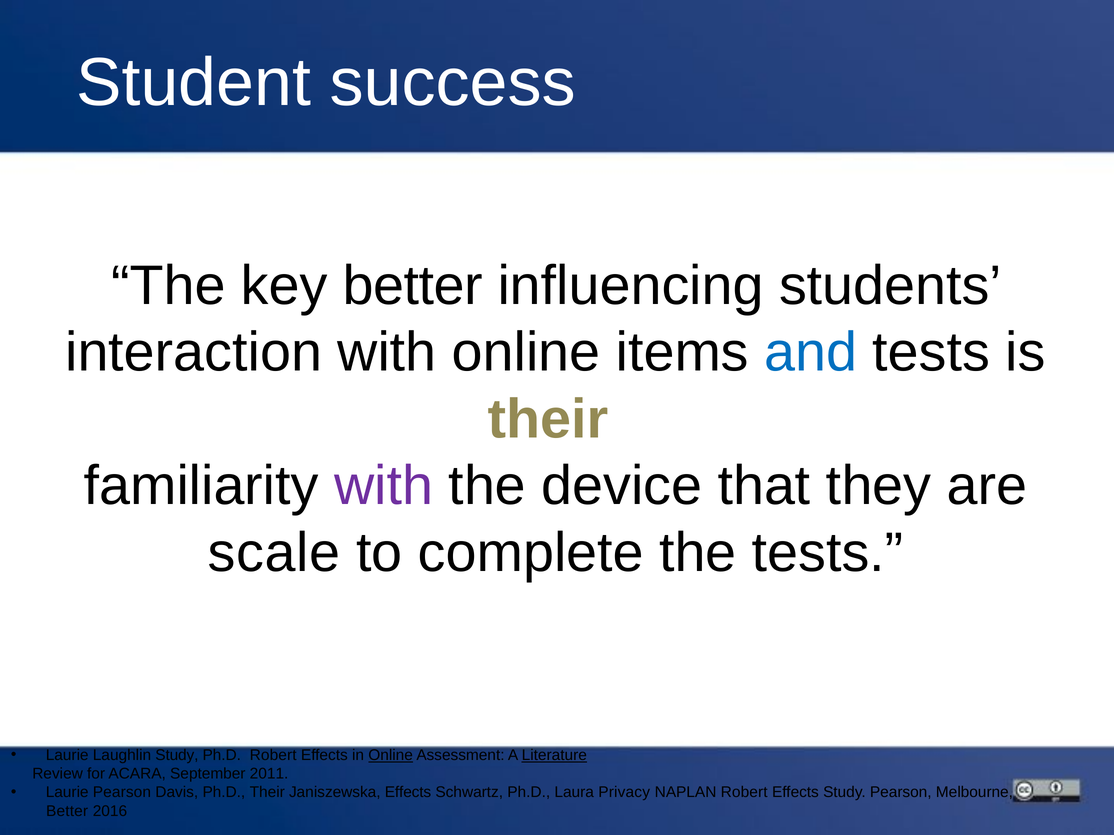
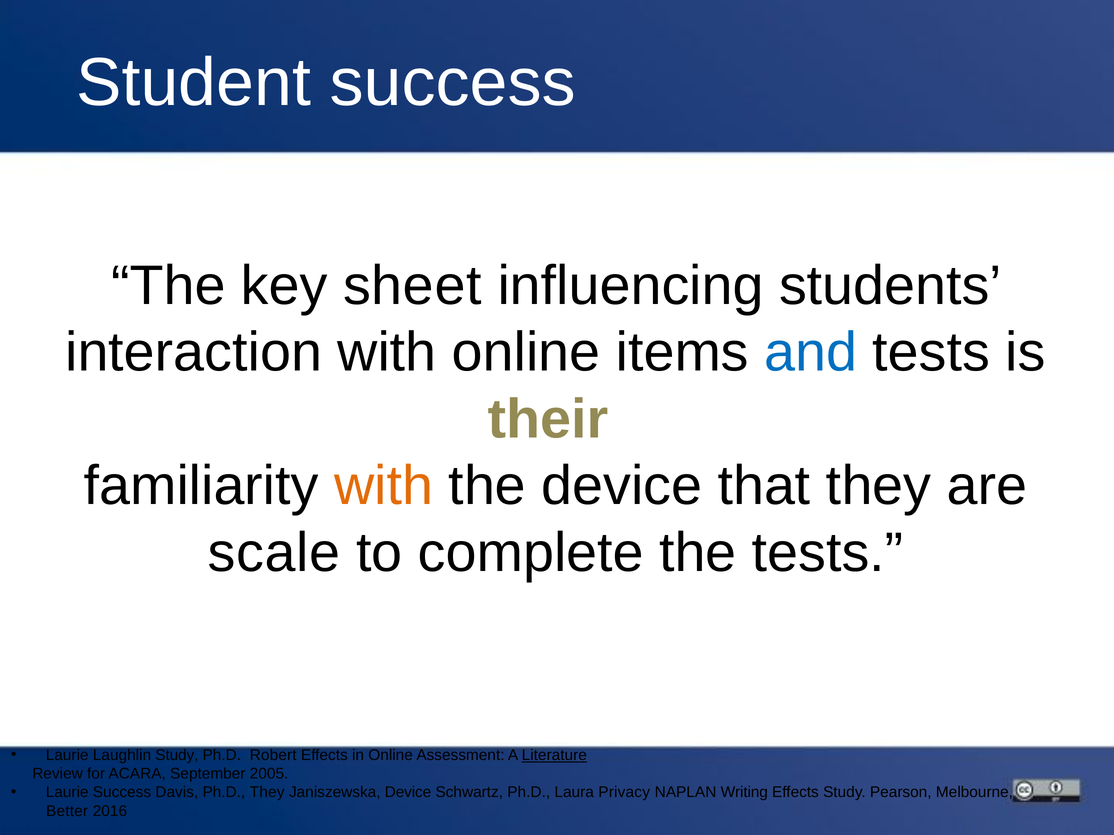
key better: better -> sheet (412, 286)
with colour: purple -> orange (384, 486)
Online underline: present -> none (391, 756)
2011: 2011 -> 2005 (269, 774)
Laurie Pearson: Pearson -> Success (122, 793)
Ph.D Their: Their -> They (267, 793)
Janiszewska Effects: Effects -> Device (408, 793)
NAPLAN Robert: Robert -> Writing (744, 793)
